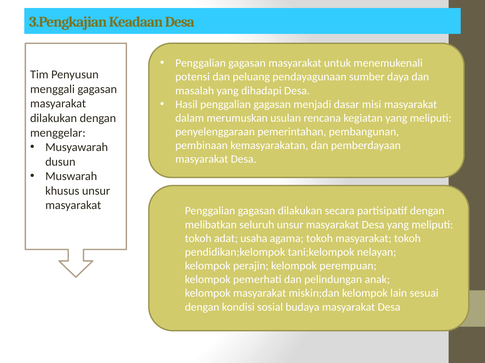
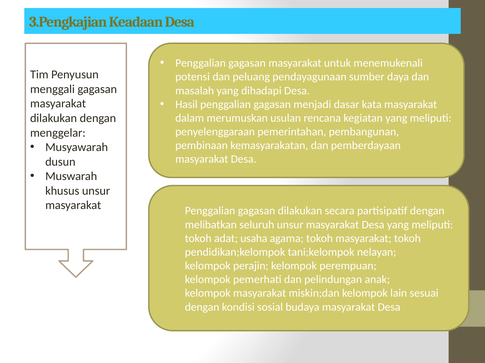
misi: misi -> kata (372, 105)
